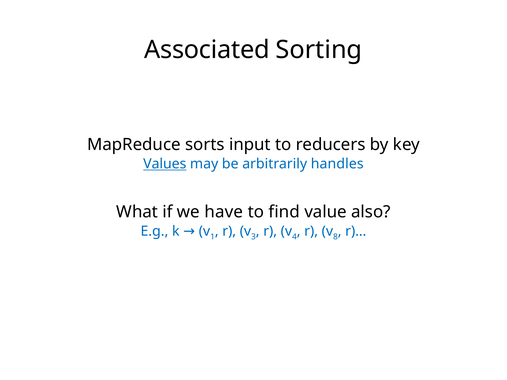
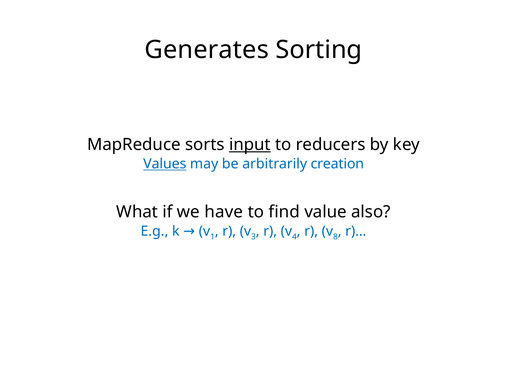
Associated: Associated -> Generates (207, 50)
input underline: none -> present (250, 145)
handles: handles -> creation (337, 164)
